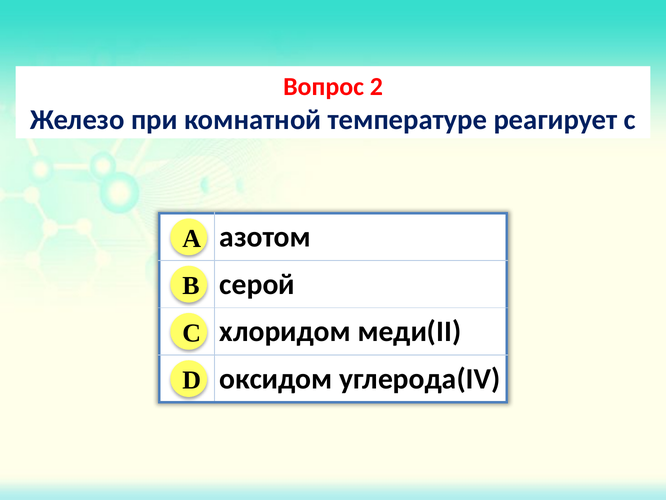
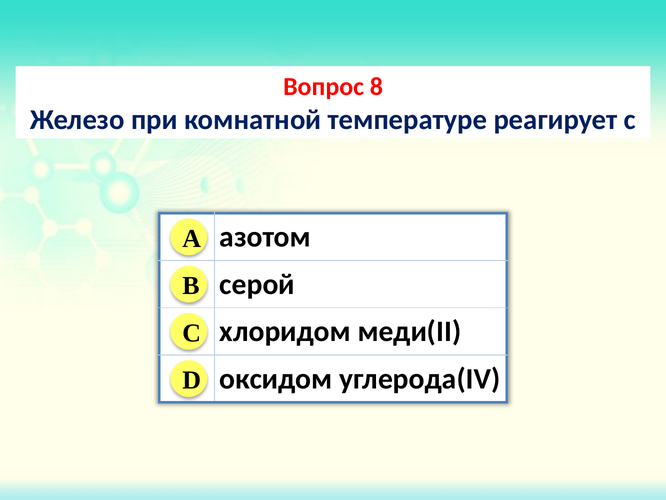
2: 2 -> 8 (376, 87)
